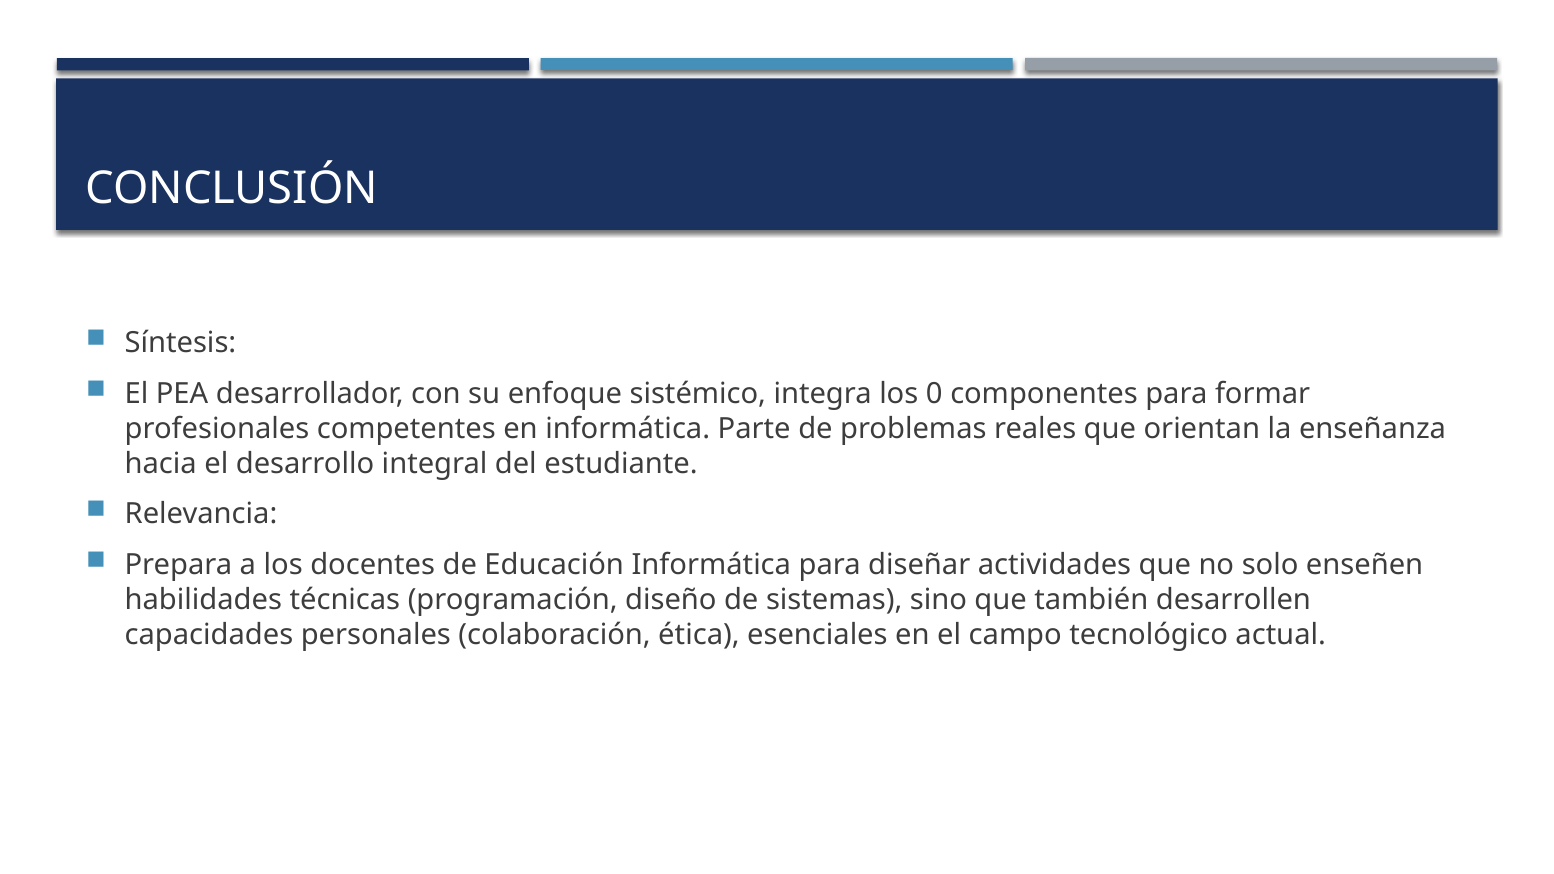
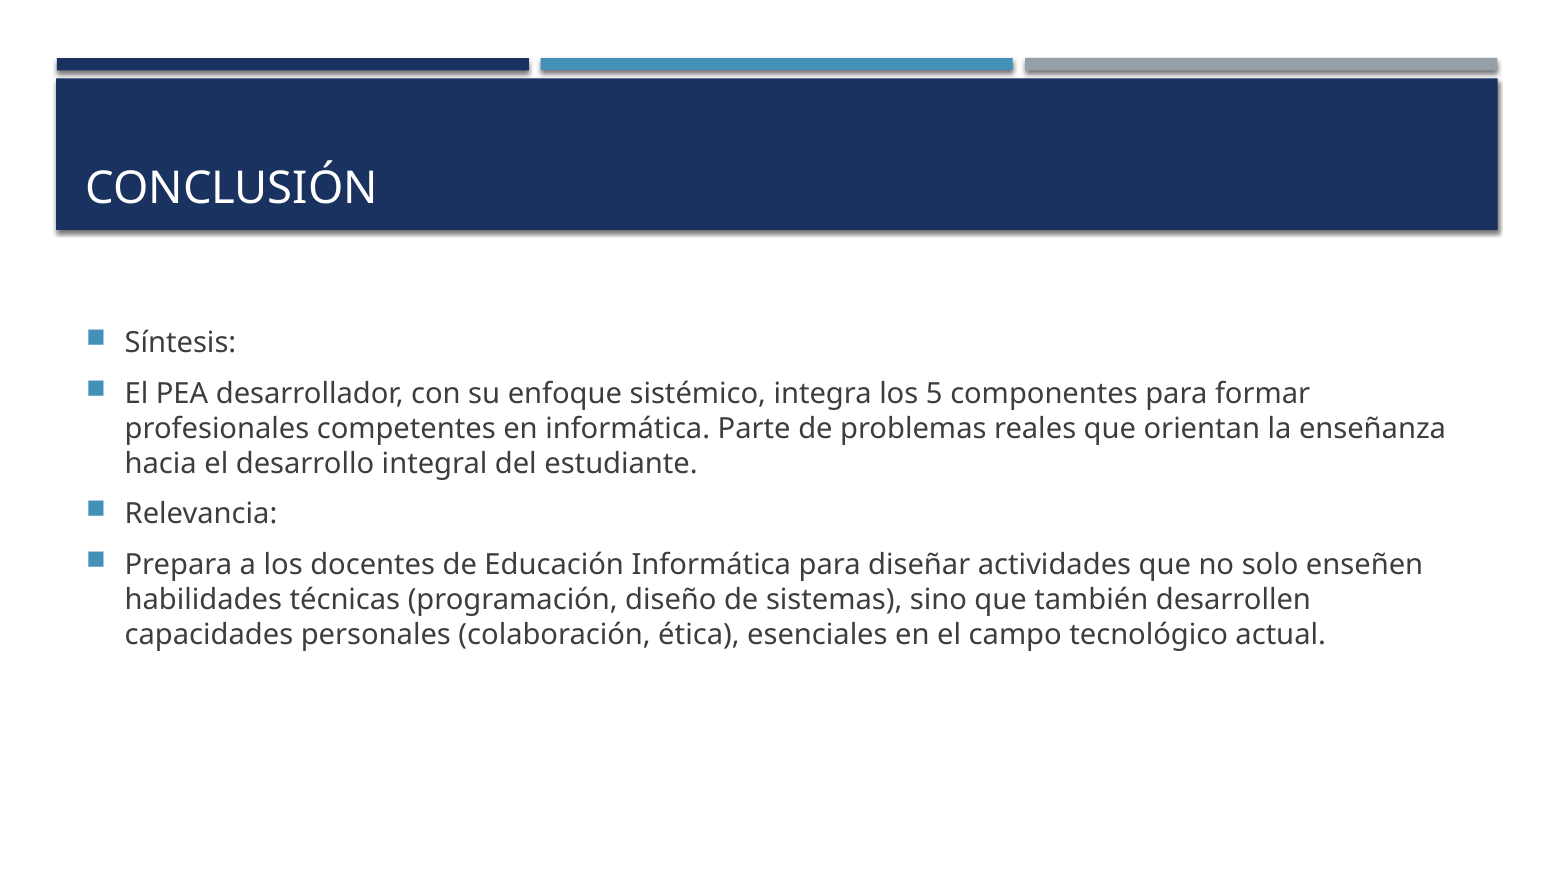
0: 0 -> 5 (934, 394)
